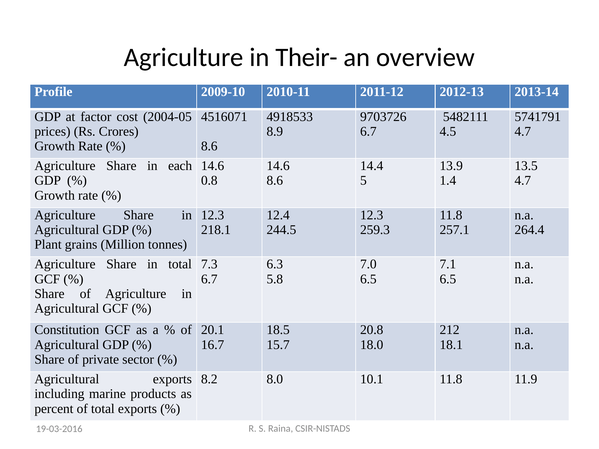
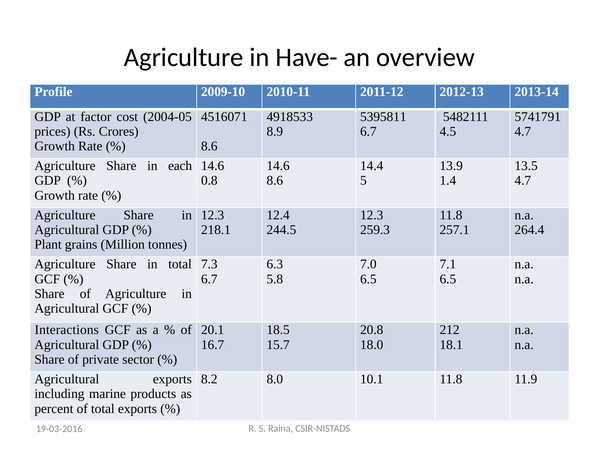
Their-: Their- -> Have- (307, 57)
9703726: 9703726 -> 5395811 (383, 117)
Constitution: Constitution -> Interactions (67, 330)
